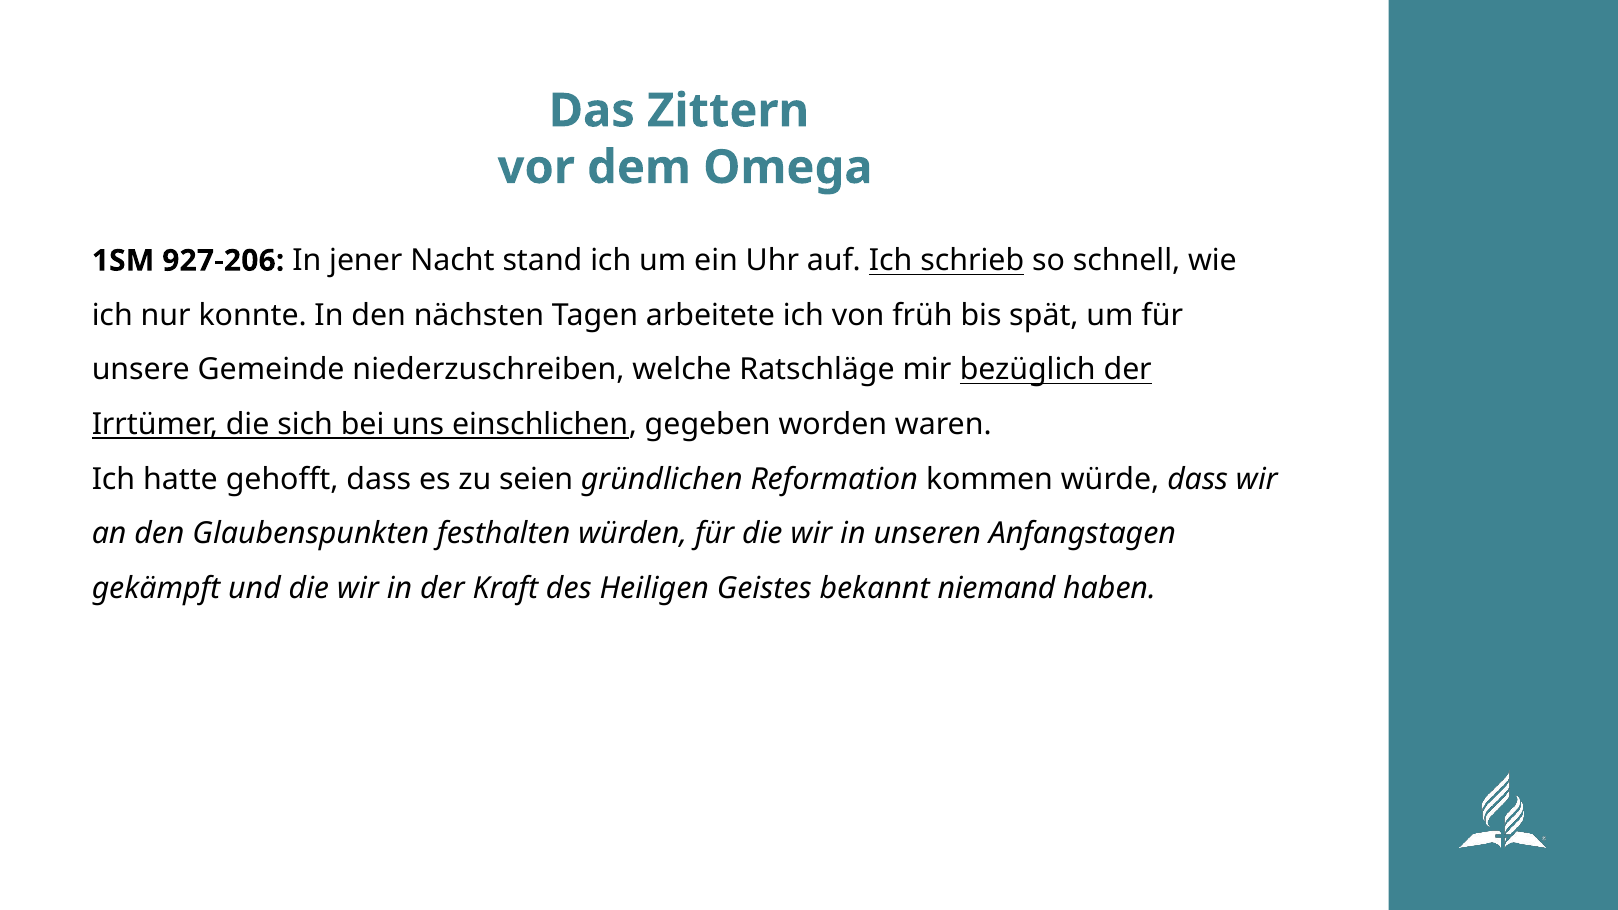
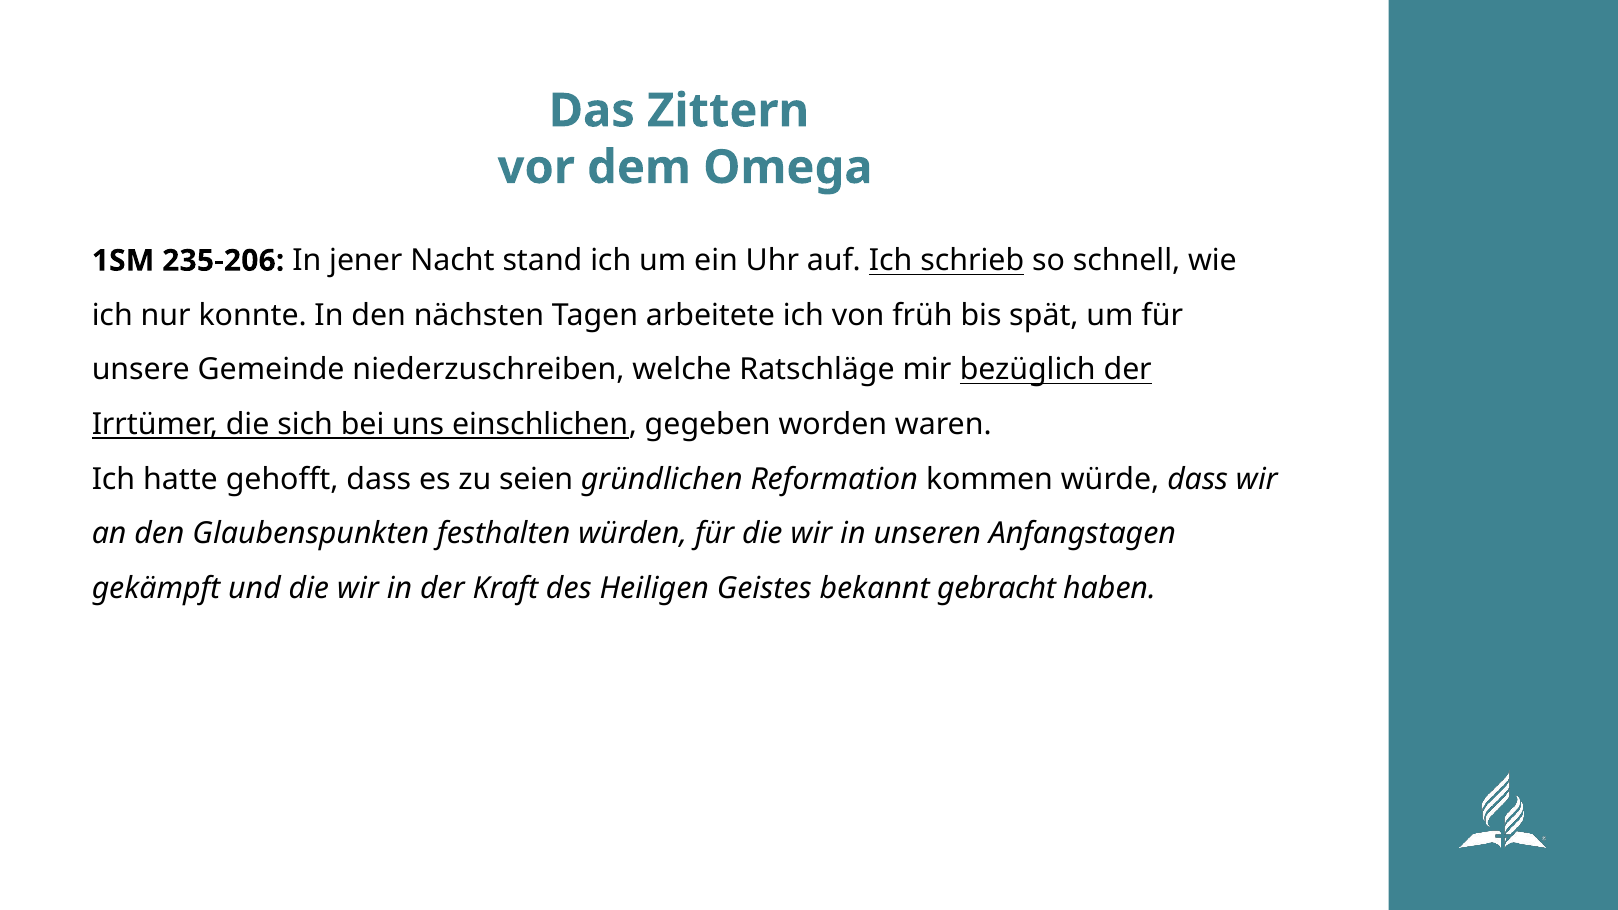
927-206: 927-206 -> 235-206 (223, 261)
niemand: niemand -> gebracht (997, 588)
